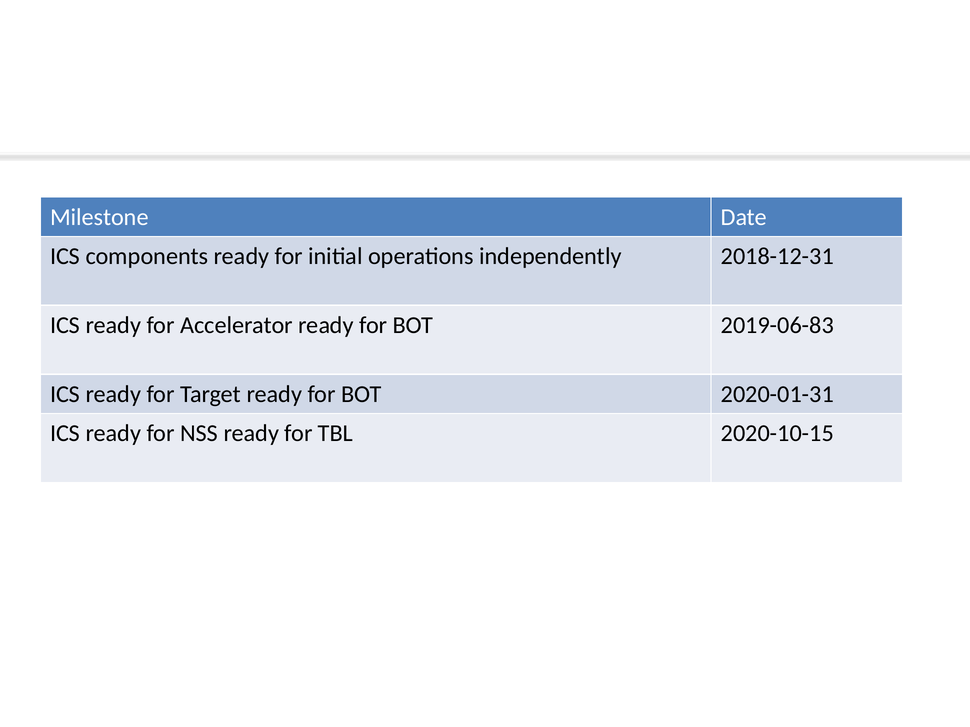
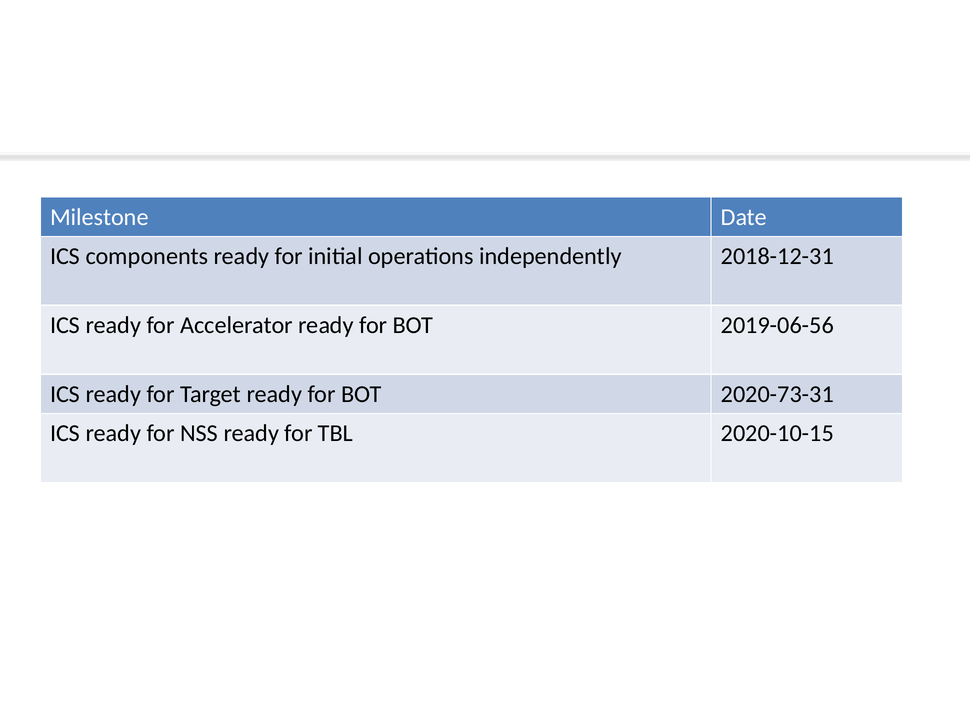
2019-06-83: 2019-06-83 -> 2019-06-56 (777, 325)
2020-01-31: 2020-01-31 -> 2020-73-31 (777, 394)
